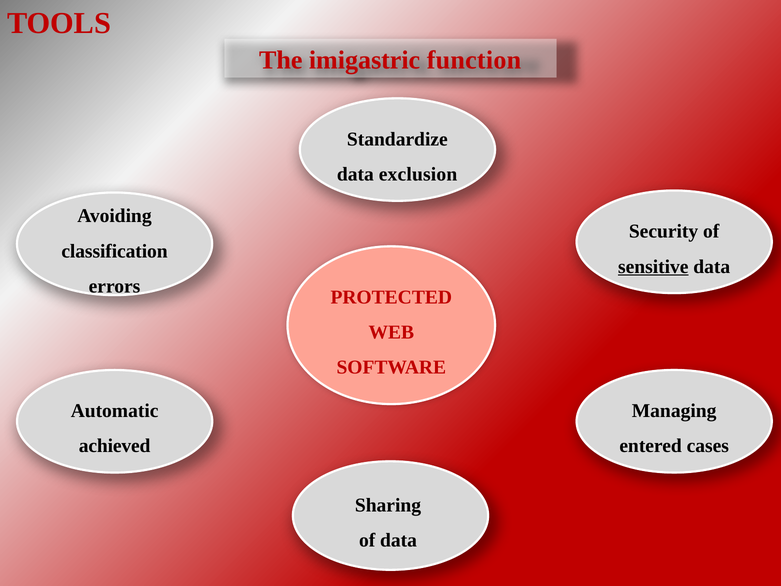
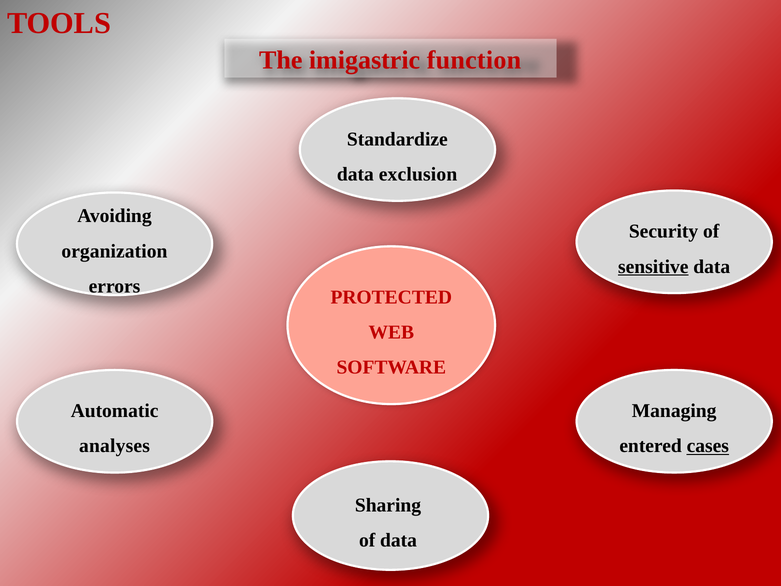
classification: classification -> organization (114, 251)
cases underline: none -> present (708, 446)
achieved: achieved -> analyses (114, 446)
